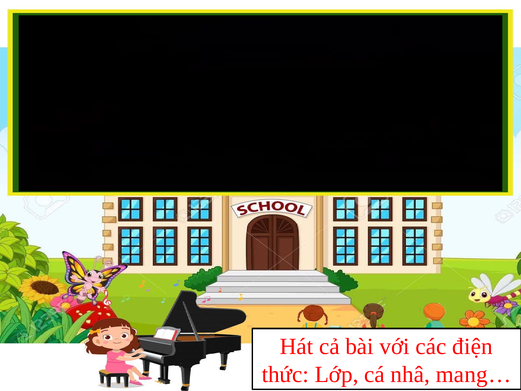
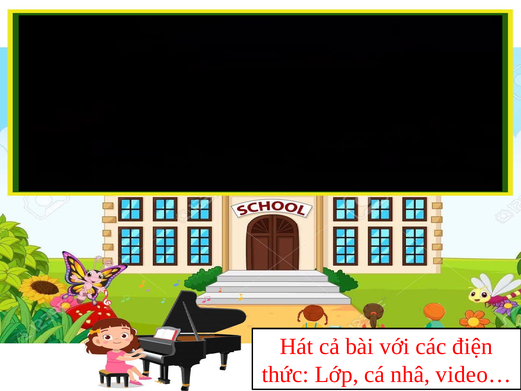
mang…: mang… -> video… (473, 374)
